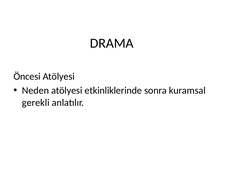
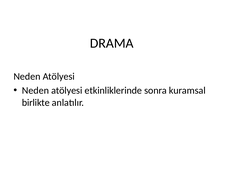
Öncesi: Öncesi -> Neden (27, 76)
gerekli: gerekli -> birlikte (36, 102)
